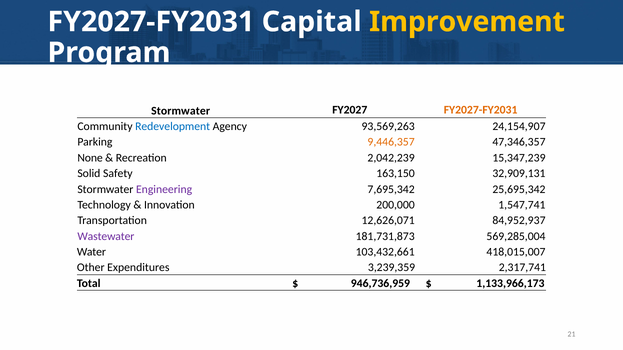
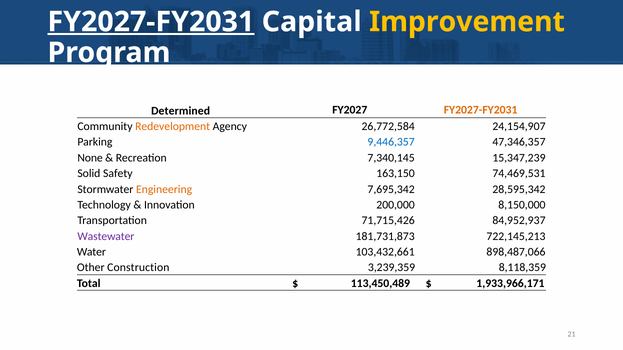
FY2027-FY2031 underline: none -> present (151, 22)
Stormwater: Stormwater -> Determined (181, 111)
Redevelopment colour: blue -> orange (173, 127)
93,569,263: 93,569,263 -> 26,772,584 (388, 127)
9,446,357 colour: orange -> blue (391, 142)
2,042,239: 2,042,239 -> 7,340,145 (391, 158)
32,909,131: 32,909,131 -> 74,469,531 (519, 174)
Engineering colour: purple -> orange (164, 189)
25,695,342: 25,695,342 -> 28,595,342 (519, 189)
1,547,741: 1,547,741 -> 8,150,000 (522, 205)
12,626,071: 12,626,071 -> 71,715,426 (388, 221)
569,285,004: 569,285,004 -> 722,145,213 (516, 237)
418,015,007: 418,015,007 -> 898,487,066 (516, 252)
Expenditures: Expenditures -> Construction (138, 268)
2,317,741: 2,317,741 -> 8,118,359 (522, 268)
946,736,959: 946,736,959 -> 113,450,489 (380, 284)
1,133,966,173: 1,133,966,173 -> 1,933,966,171 (510, 284)
